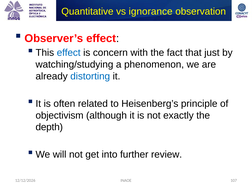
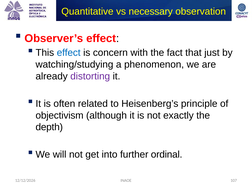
ignorance: ignorance -> necessary (151, 12)
distorting colour: blue -> purple (90, 76)
review: review -> ordinal (167, 155)
